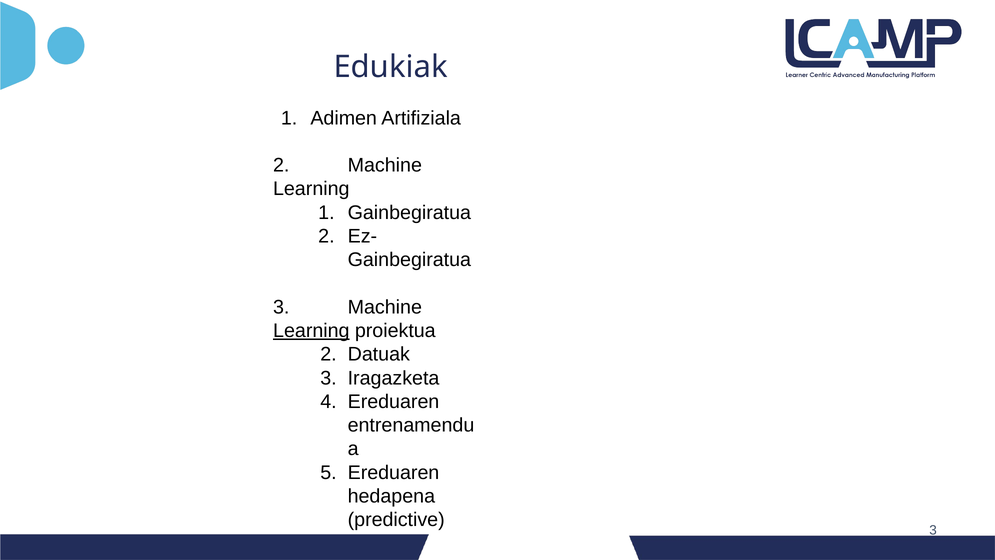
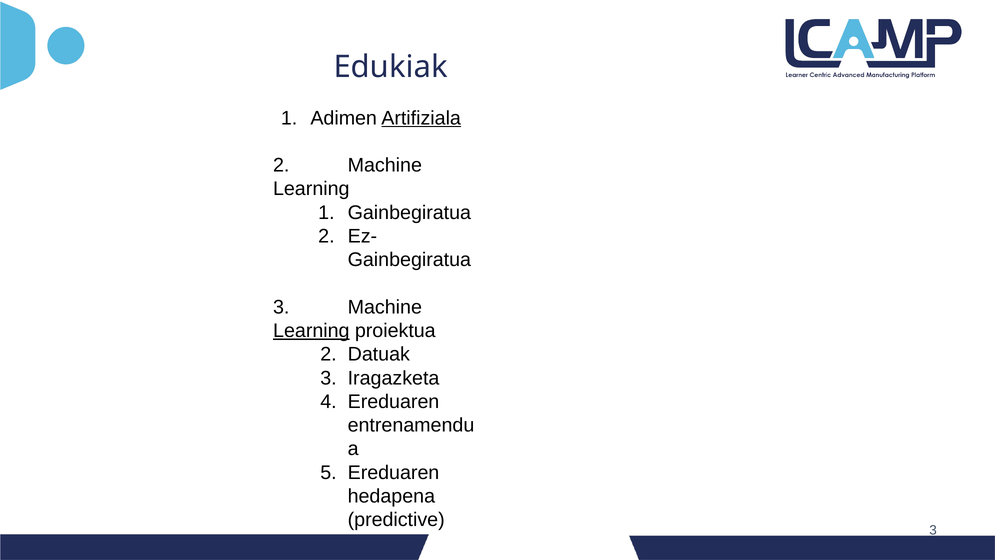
Artifiziala underline: none -> present (421, 118)
